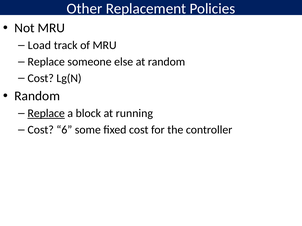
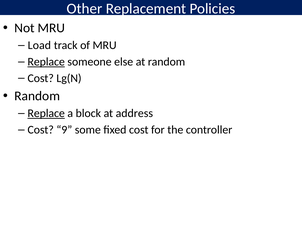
Replace underline: none -> present (46, 62)
running: running -> address (134, 114)
6: 6 -> 9 (64, 130)
